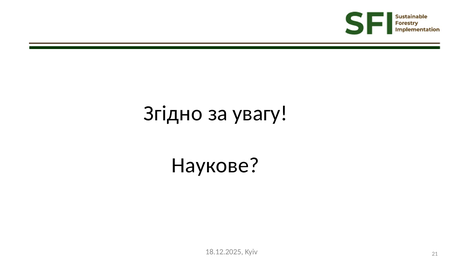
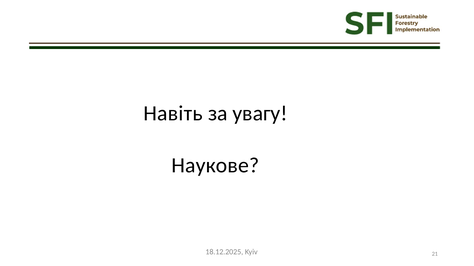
Згідно: Згідно -> Навіть (173, 114)
